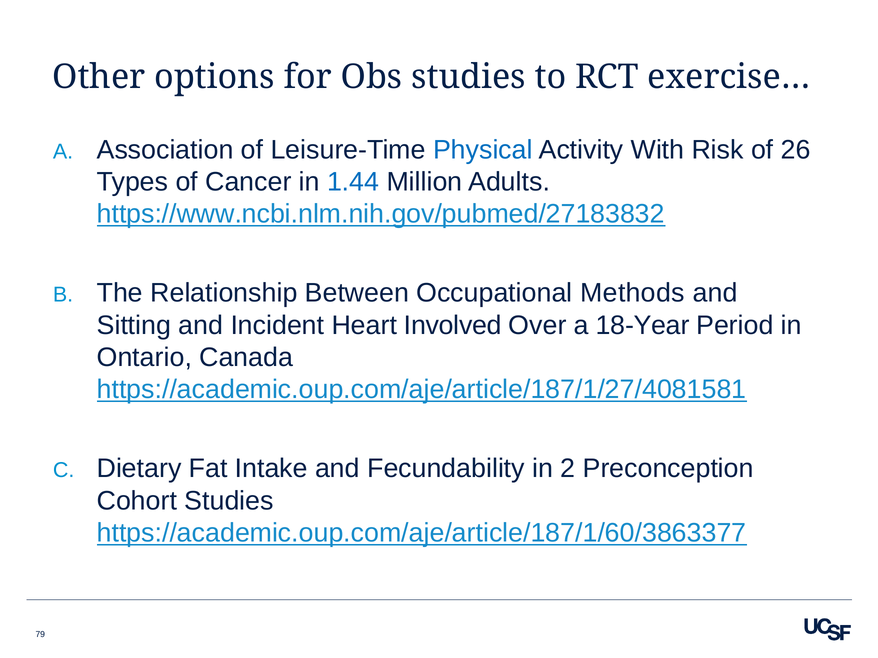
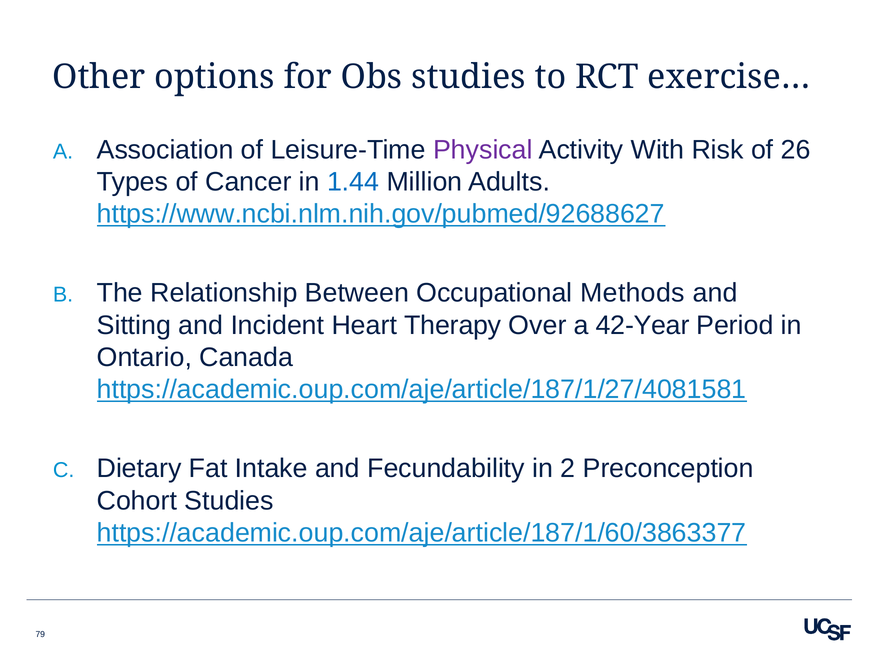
Physical colour: blue -> purple (483, 150)
https://www.ncbi.nlm.nih.gov/pubmed/27183832: https://www.ncbi.nlm.nih.gov/pubmed/27183832 -> https://www.ncbi.nlm.nih.gov/pubmed/92688627 (381, 214)
Involved: Involved -> Therapy (453, 326)
18-Year: 18-Year -> 42-Year (643, 326)
